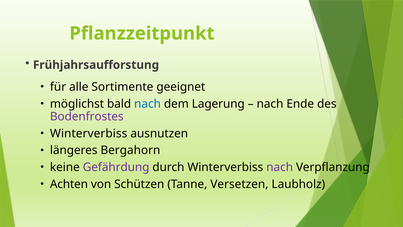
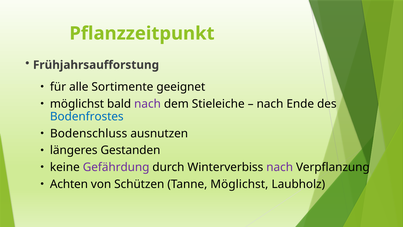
nach colour: blue -> purple (148, 104)
Lagerung: Lagerung -> Stieleiche (218, 104)
Bodenfrostes colour: purple -> blue (87, 116)
Winterverbiss: Winterverbiss -> Bodenschluss (89, 133)
Bergahorn: Bergahorn -> Gestanden (130, 150)
Tanne Versetzen: Versetzen -> Möglichst (239, 184)
